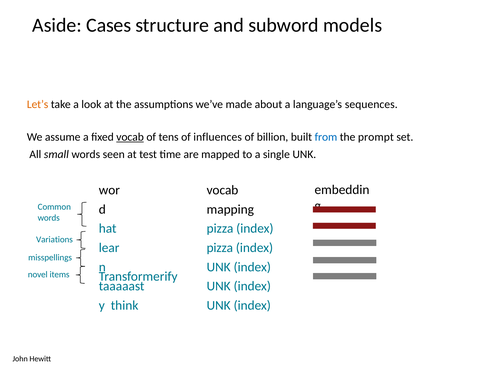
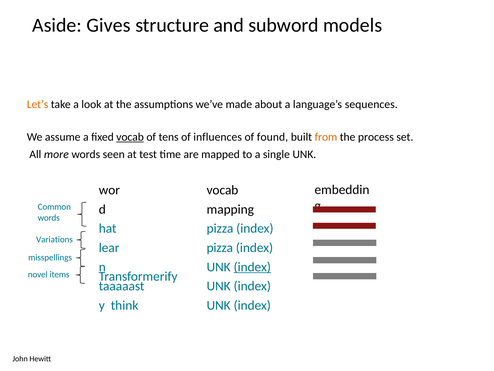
Cases: Cases -> Gives (109, 25)
billion: billion -> found (272, 137)
from colour: blue -> orange (326, 137)
prompt: prompt -> process (376, 137)
small: small -> more (56, 154)
index underline: none -> present (252, 267)
